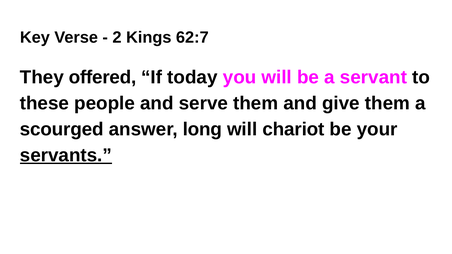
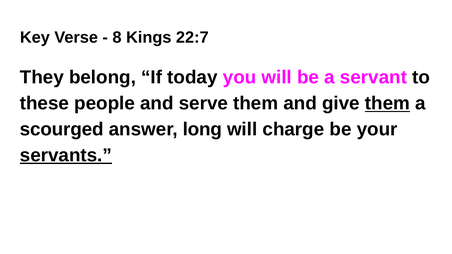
2: 2 -> 8 (117, 37)
62:7: 62:7 -> 22:7 (192, 37)
offered: offered -> belong (102, 77)
them underline: none -> present (387, 103)
chariot: chariot -> charge (293, 129)
